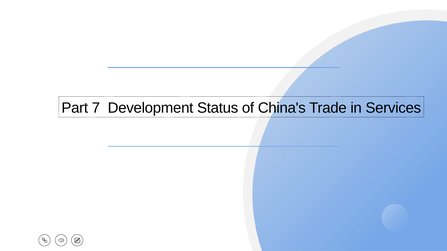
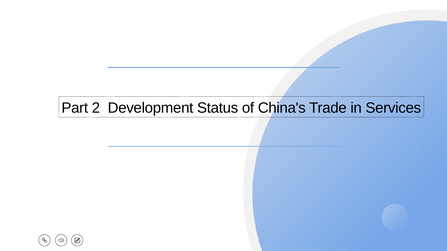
7: 7 -> 2 (96, 108)
